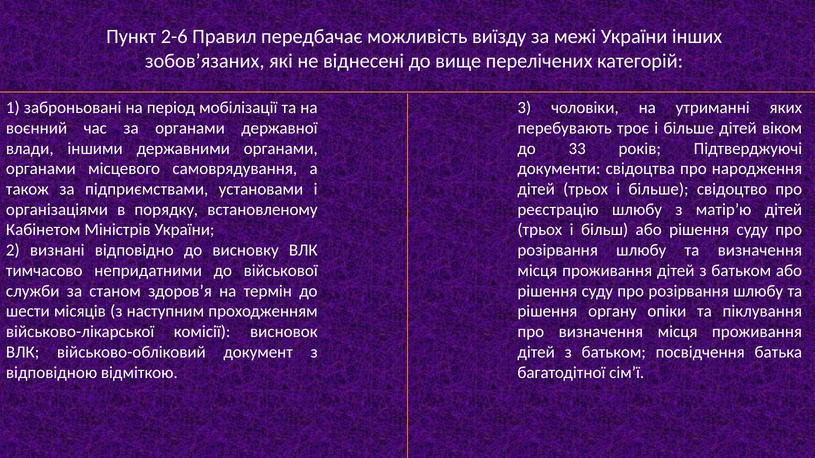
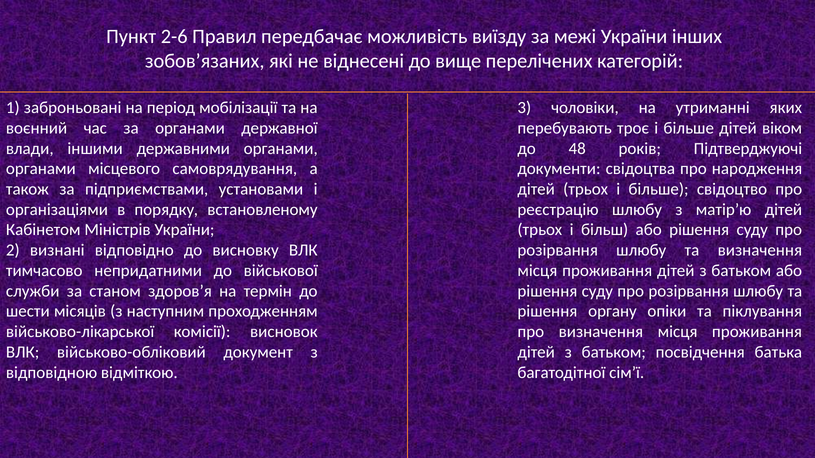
33: 33 -> 48 (577, 149)
